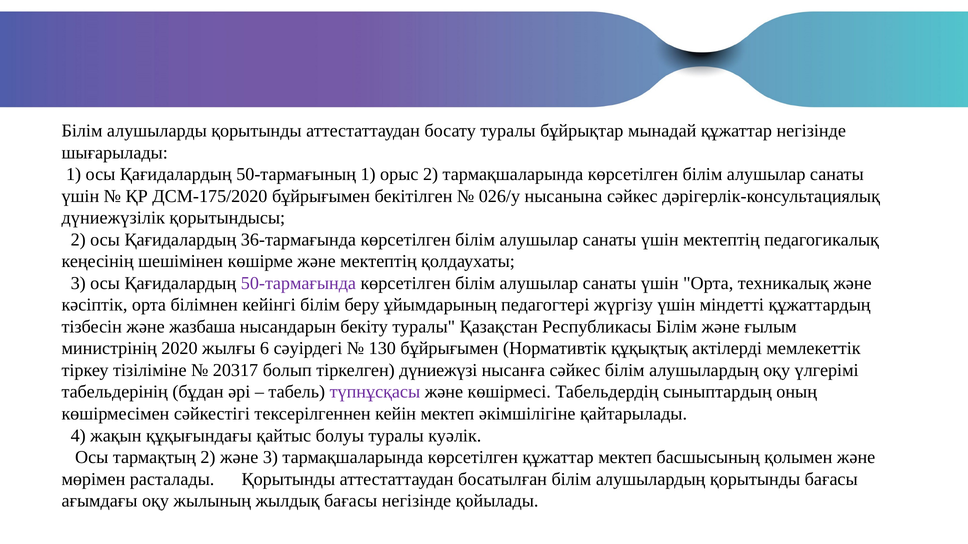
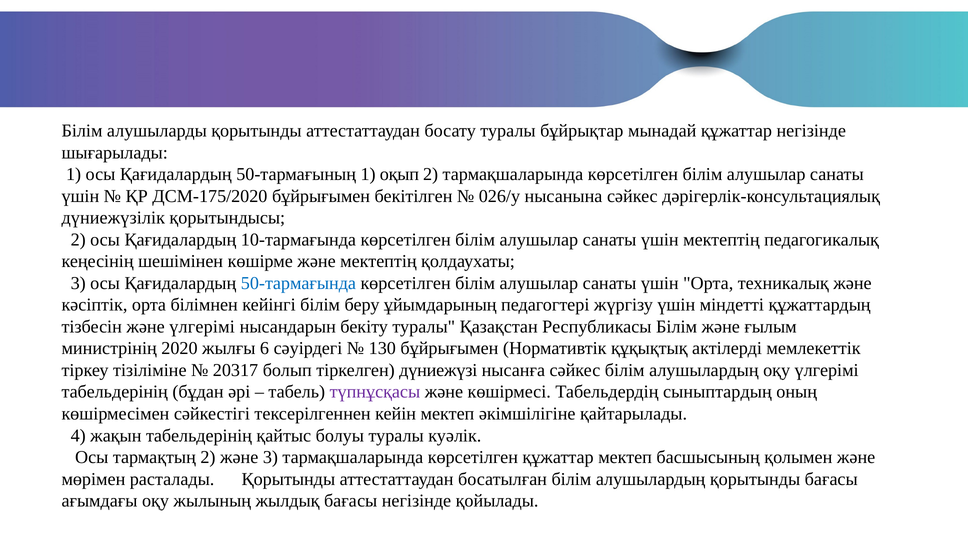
орыс: орыс -> оқып (399, 175)
36-тармағында: 36-тармағында -> 10-тармағында (298, 240)
50-тармағында colour: purple -> blue (298, 283)
және жазбаша: жазбаша -> үлгерімі (202, 327)
жақын құқығындағы: құқығындағы -> табельдерінің (199, 436)
